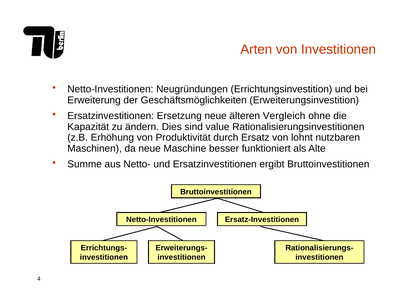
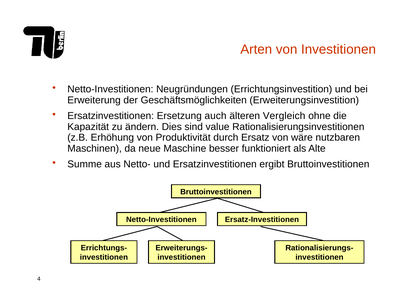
Ersetzung neue: neue -> auch (216, 116)
lohnt: lohnt -> wäre (302, 138)
